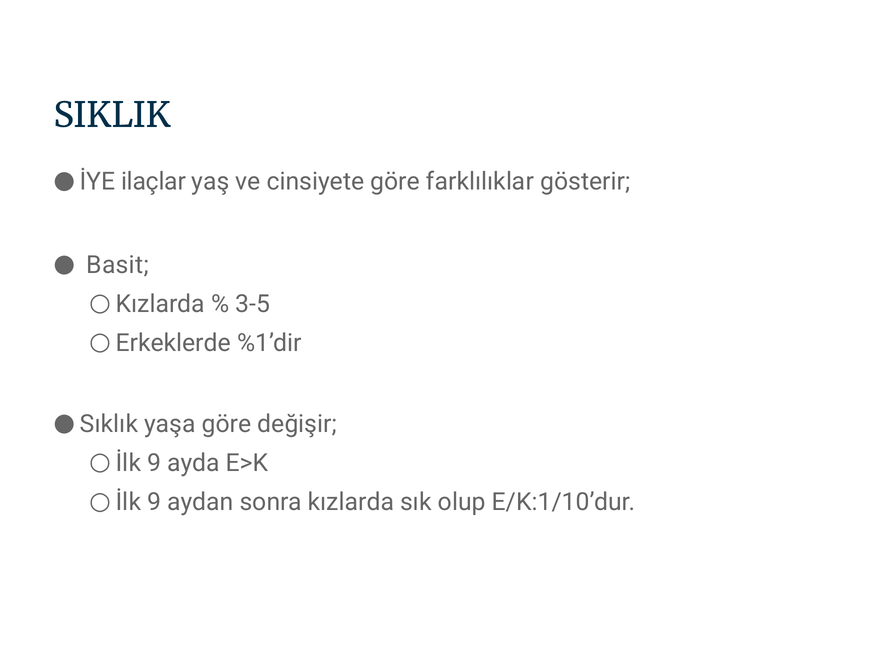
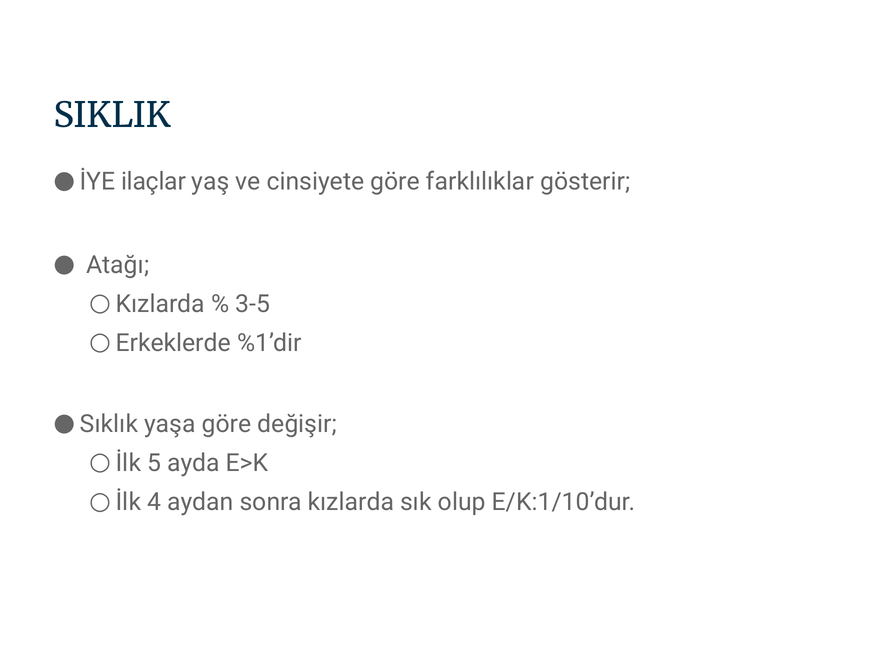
Basit: Basit -> Atağı (118, 265)
9: 9 -> 5 (154, 463)
9: 9 -> 4 (154, 502)
